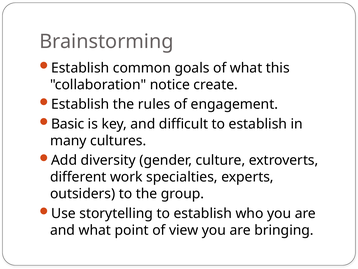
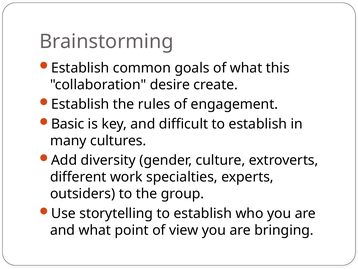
notice: notice -> desire (170, 84)
